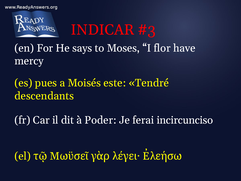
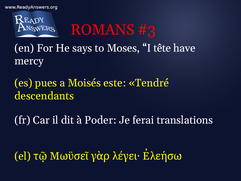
INDICAR: INDICAR -> ROMANS (103, 30)
flor: flor -> tête (162, 48)
incircunciso: incircunciso -> translations (185, 120)
